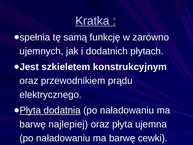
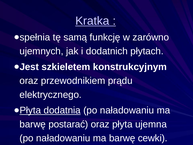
najlepiej: najlepiej -> postarać (68, 124)
